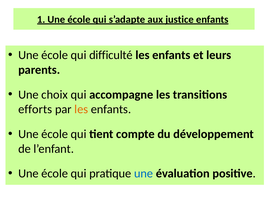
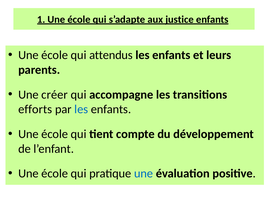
difficulté: difficulté -> attendus (111, 55)
choix: choix -> créer (55, 95)
les colour: orange -> blue (81, 109)
